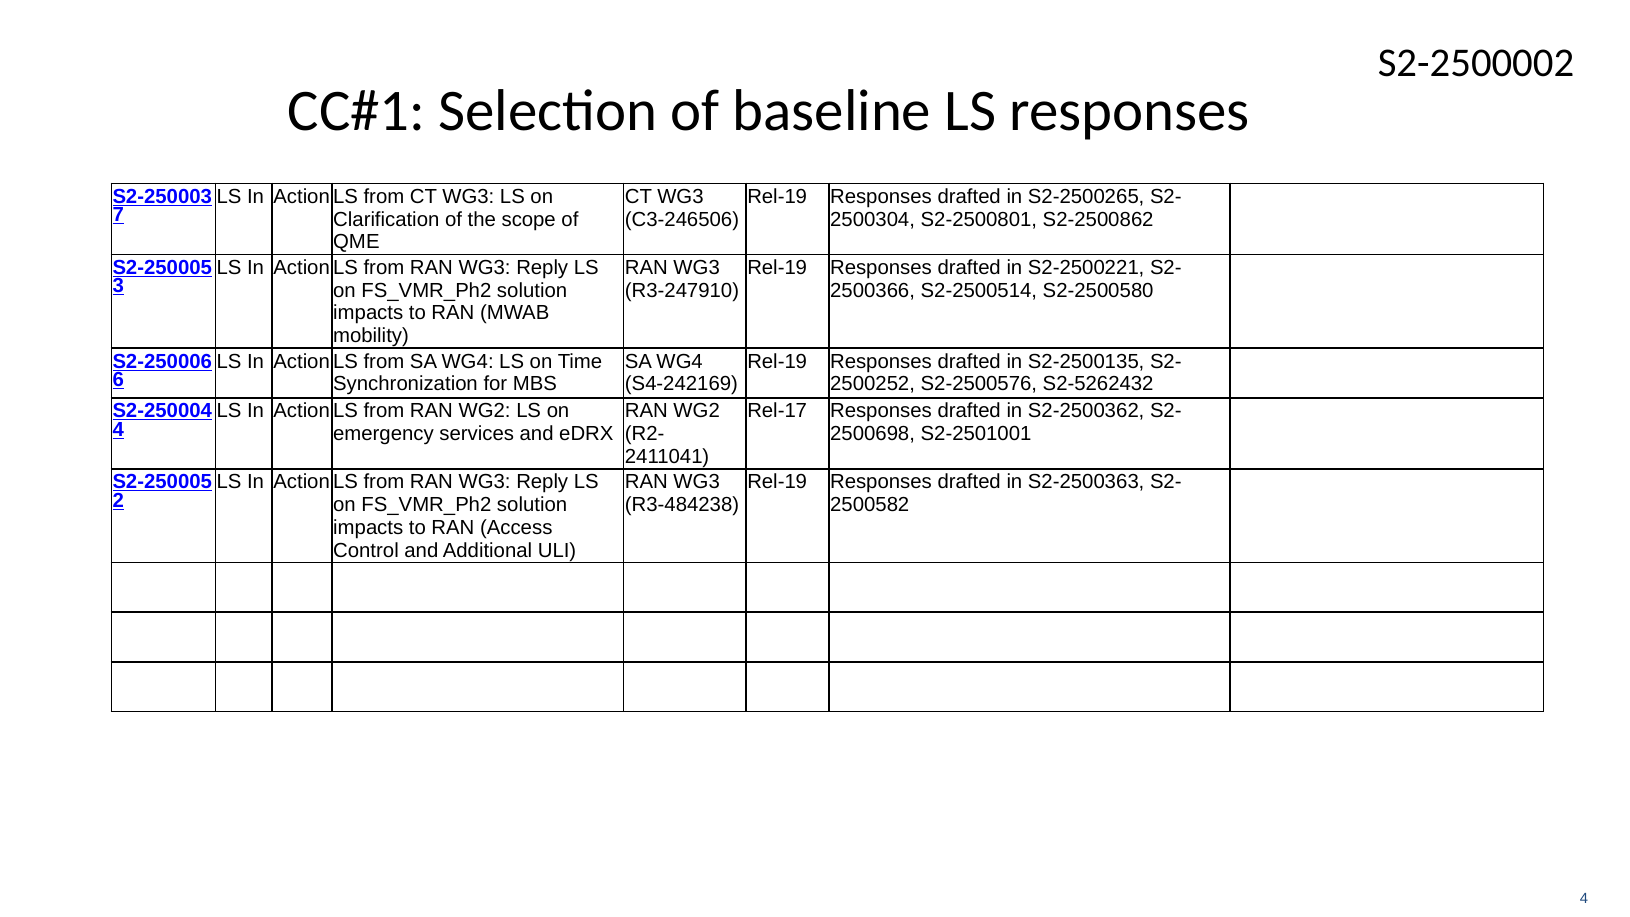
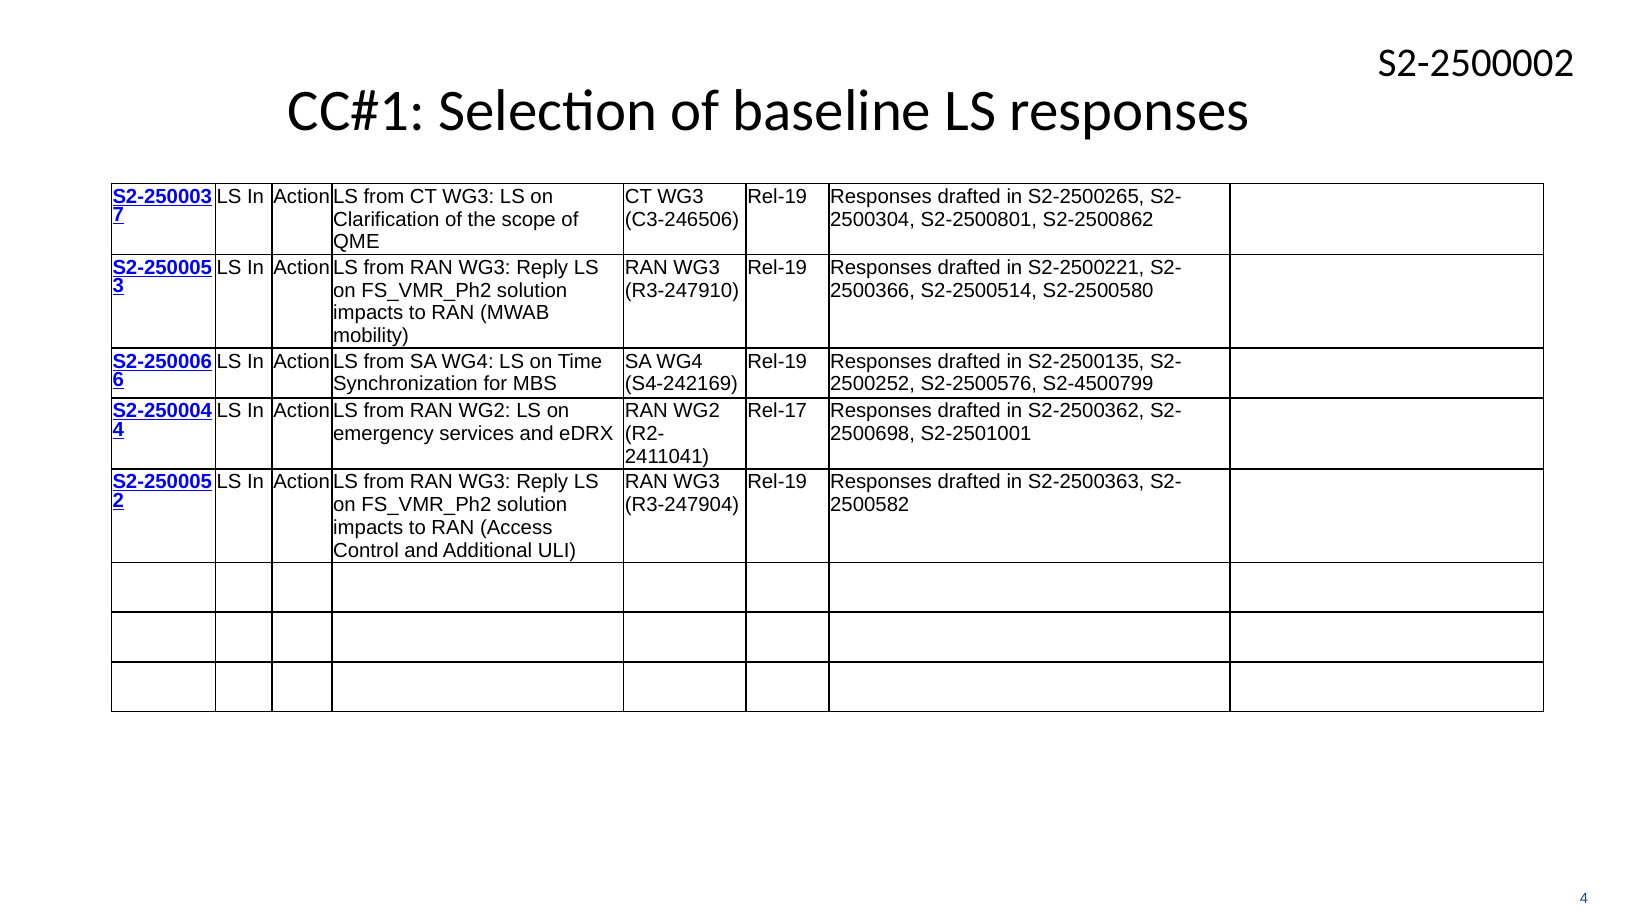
S2-5262432: S2-5262432 -> S2-4500799 (1098, 384)
R3-484238: R3-484238 -> R3-247904 (682, 505)
